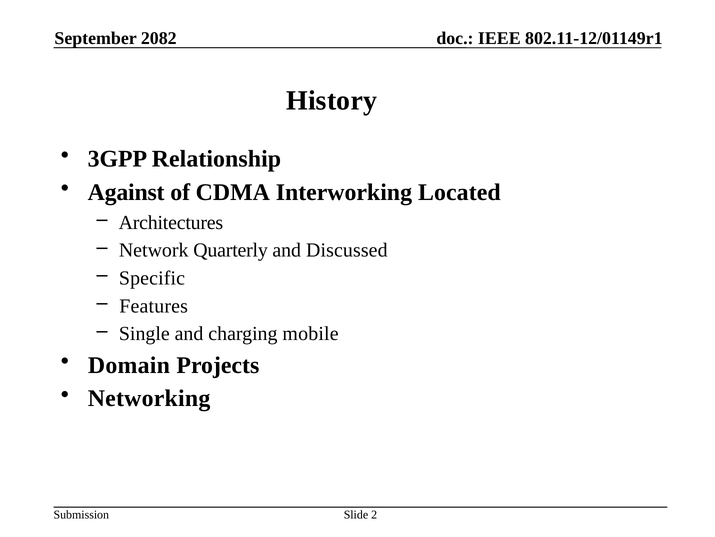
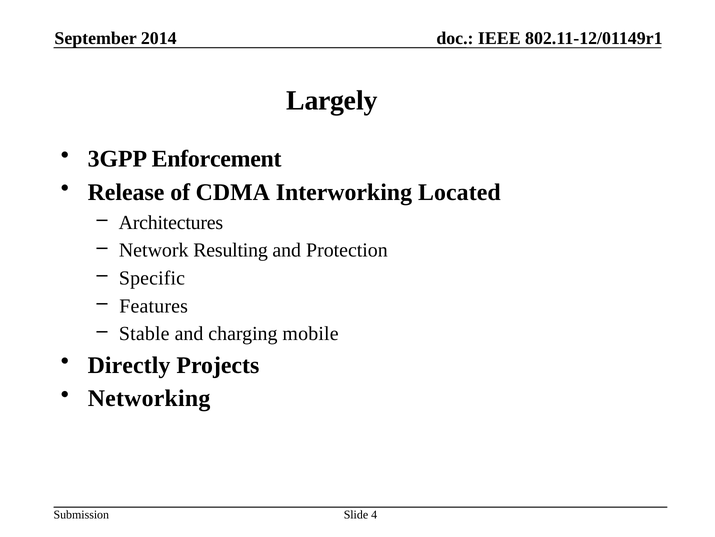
2082: 2082 -> 2014 (159, 38)
History: History -> Largely (332, 101)
Relationship: Relationship -> Enforcement (217, 159)
Against: Against -> Release (126, 192)
Quarterly: Quarterly -> Resulting (231, 250)
Discussed: Discussed -> Protection (347, 250)
Single: Single -> Stable (144, 333)
Domain: Domain -> Directly (129, 365)
2: 2 -> 4 (374, 514)
